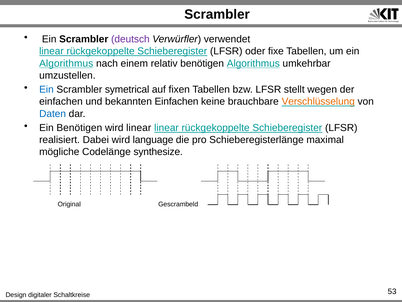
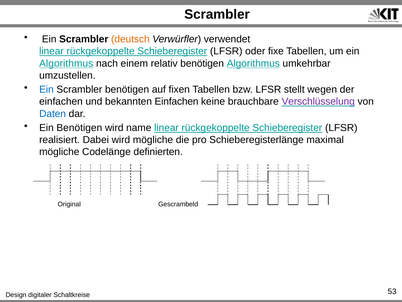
deutsch colour: purple -> orange (130, 39)
Scrambler symetrical: symetrical -> benötigen (127, 89)
Verschlüsselung colour: orange -> purple (318, 101)
wird linear: linear -> name (139, 128)
wird language: language -> mögliche (153, 140)
synthesize: synthesize -> definierten (158, 152)
